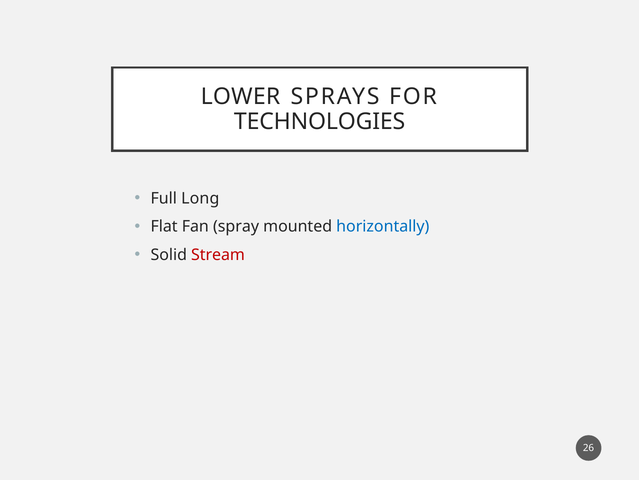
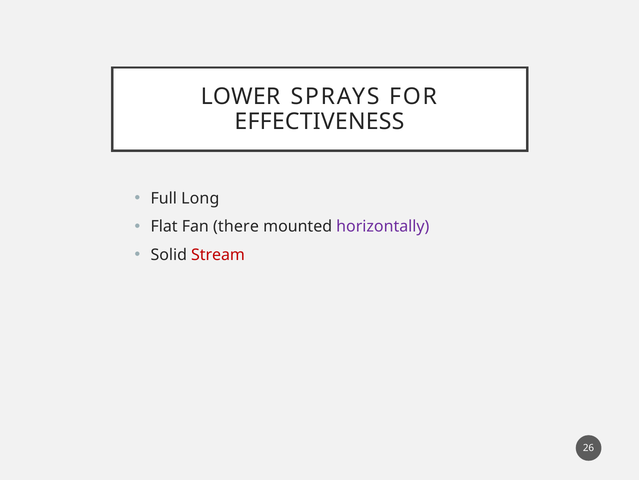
TECHNOLOGIES: TECHNOLOGIES -> EFFECTIVENESS (319, 121)
spray: spray -> there (236, 226)
horizontally colour: blue -> purple (383, 226)
